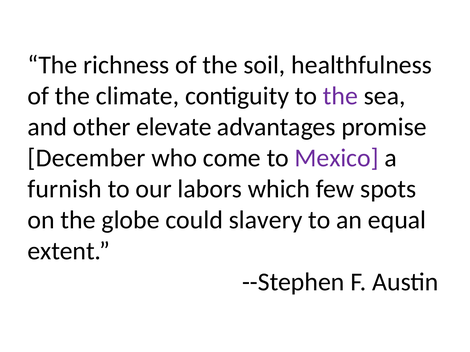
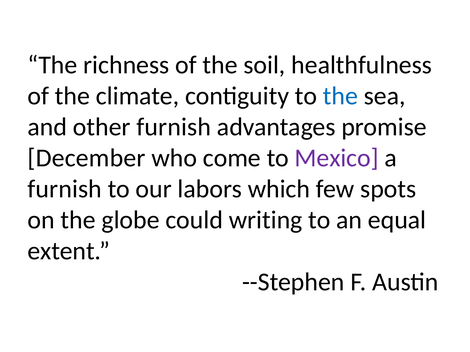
the colour: purple -> blue (340, 96)
other elevate: elevate -> furnish (174, 127)
slavery: slavery -> writing (266, 220)
